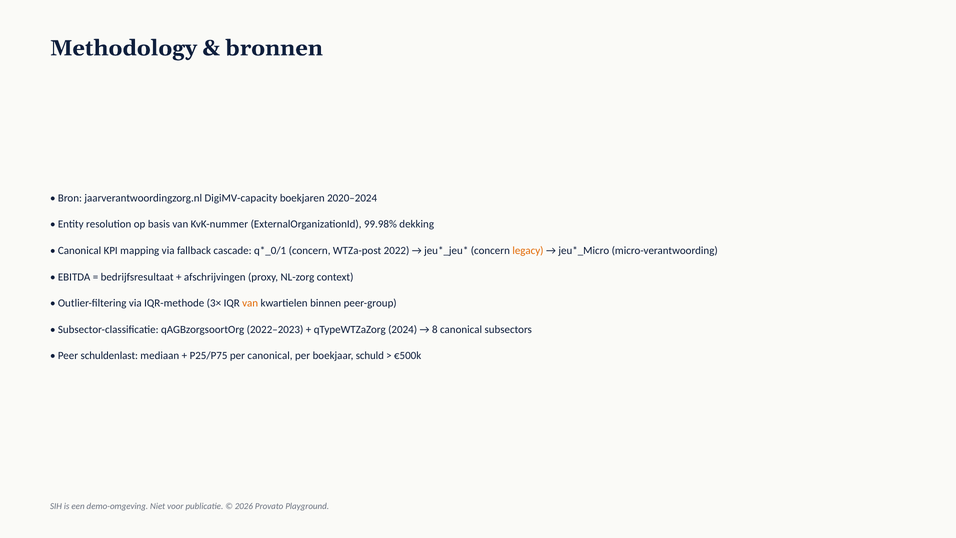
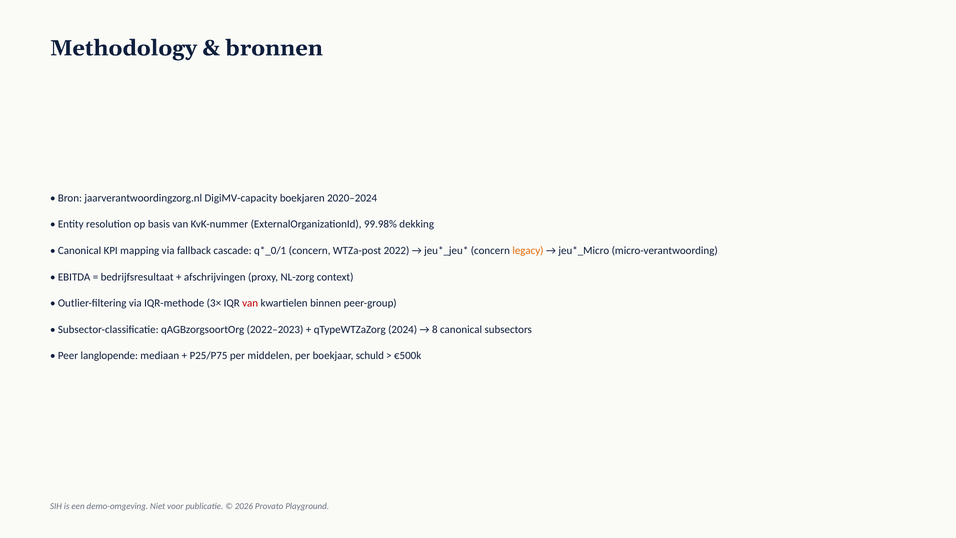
van colour: orange -> red (250, 303)
schuldenlast: schuldenlast -> langlopende (109, 356)
per canonical: canonical -> middelen (270, 356)
